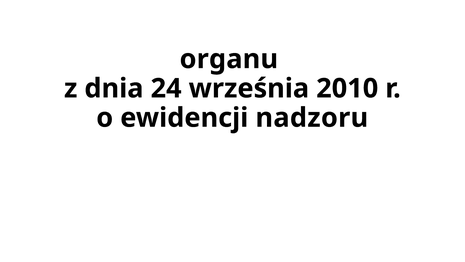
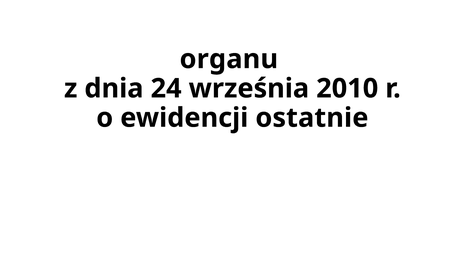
nadzoru: nadzoru -> ostatnie (312, 118)
